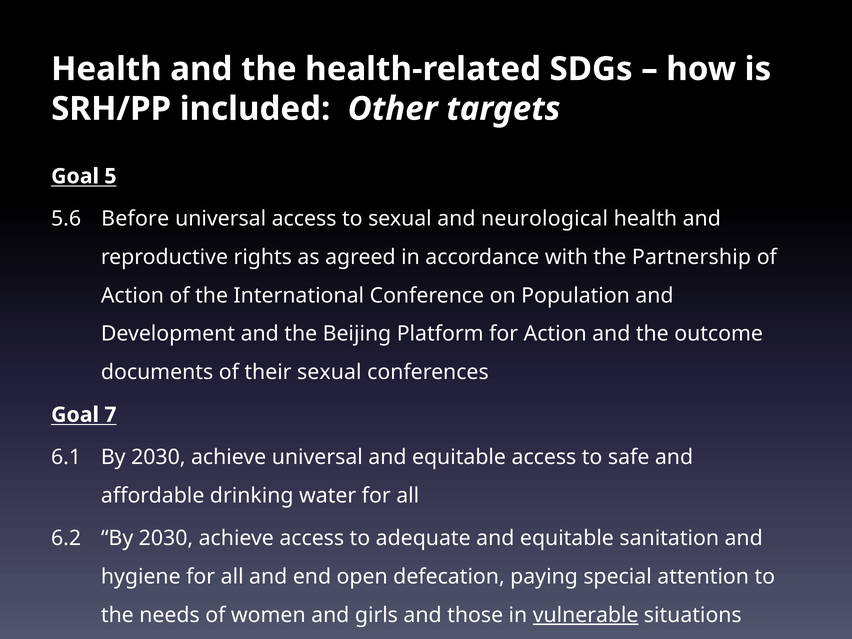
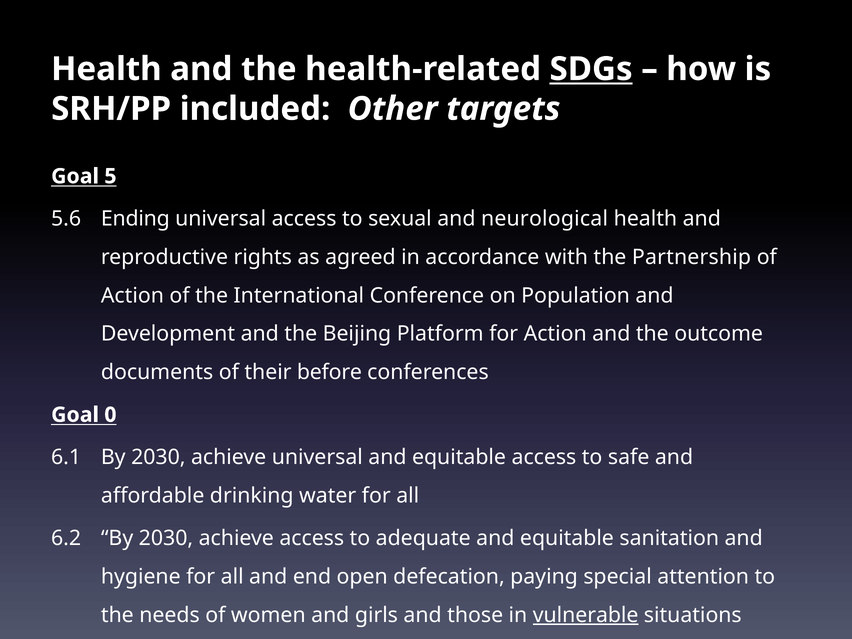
SDGs underline: none -> present (591, 69)
Before: Before -> Ending (135, 219)
their sexual: sexual -> before (329, 372)
7: 7 -> 0 (110, 415)
